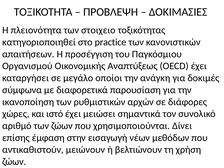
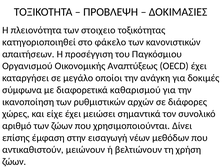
practice: practice -> φάκελο (110, 42)
παρουσίαση: παρουσίαση -> καθαρισμού (135, 90)
ιστό: ιστό -> είχε (55, 114)
